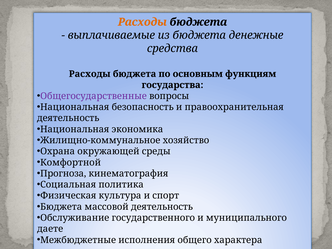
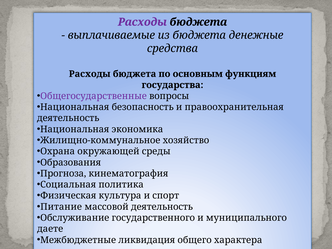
Расходы colour: orange -> purple (142, 22)
Комфортной: Комфортной -> Образования (71, 162)
Бюджета: Бюджета -> Питание (61, 207)
исполнения: исполнения -> ликвидация (147, 240)
